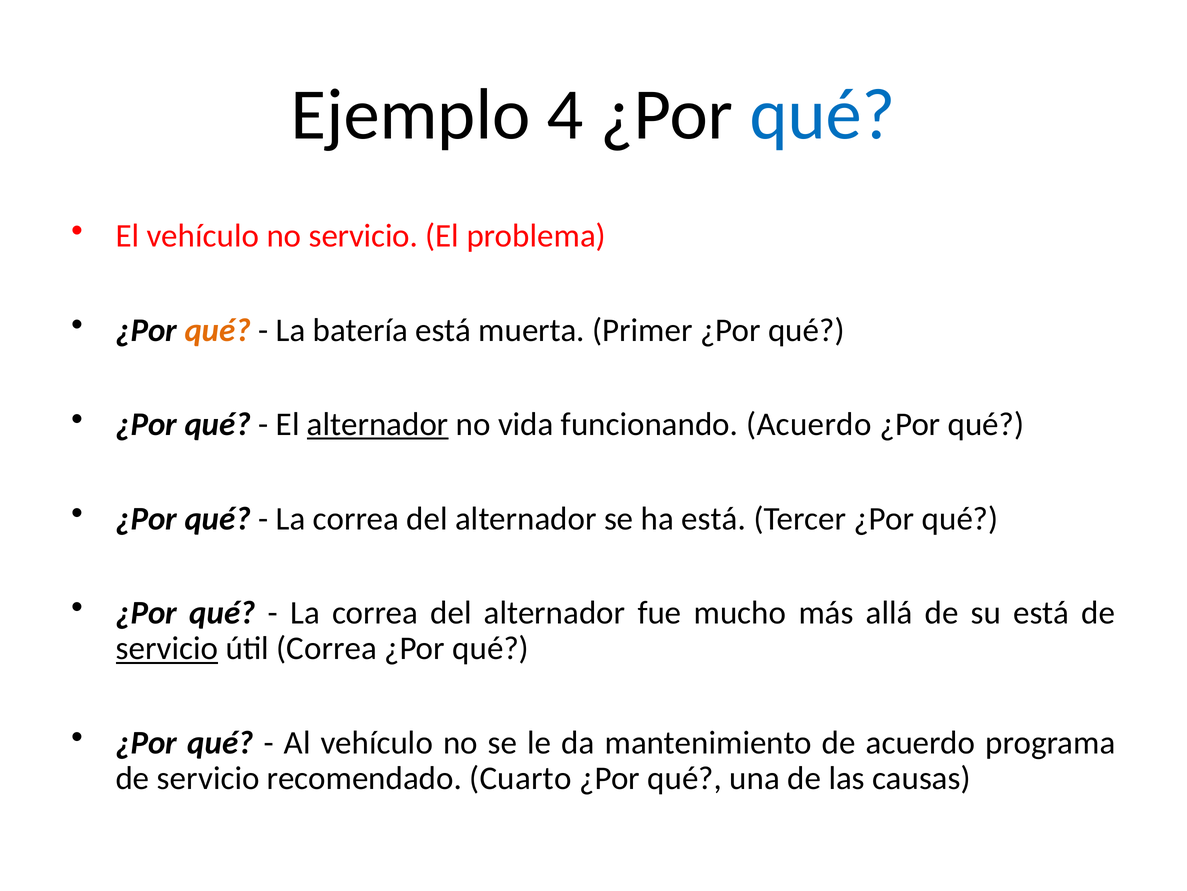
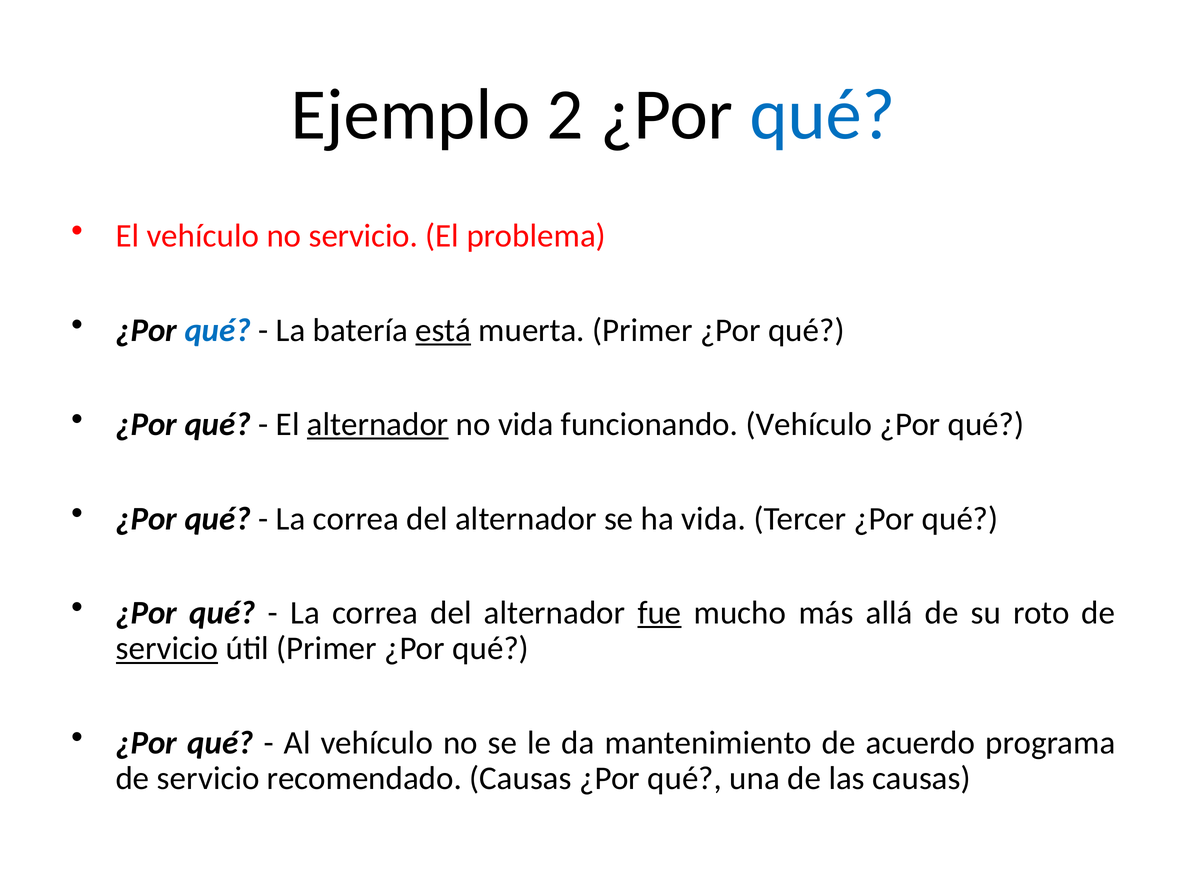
4: 4 -> 2 (565, 115)
qué colour: orange -> blue (218, 330)
está underline: none -> present (443, 330)
funcionando Acuerdo: Acuerdo -> Vehículo (809, 424)
ha está: está -> vida (714, 518)
fue underline: none -> present (660, 612)
su está: está -> roto (1041, 612)
útil Correa: Correa -> Primer (327, 648)
recomendado Cuarto: Cuarto -> Causas (521, 778)
